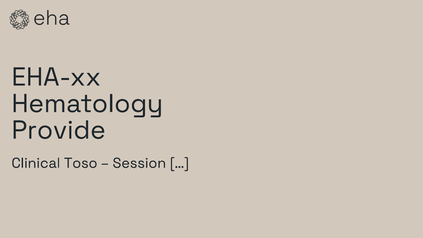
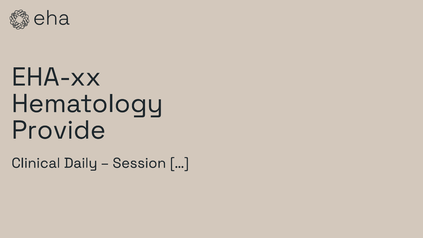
Toso: Toso -> Daily (81, 163)
